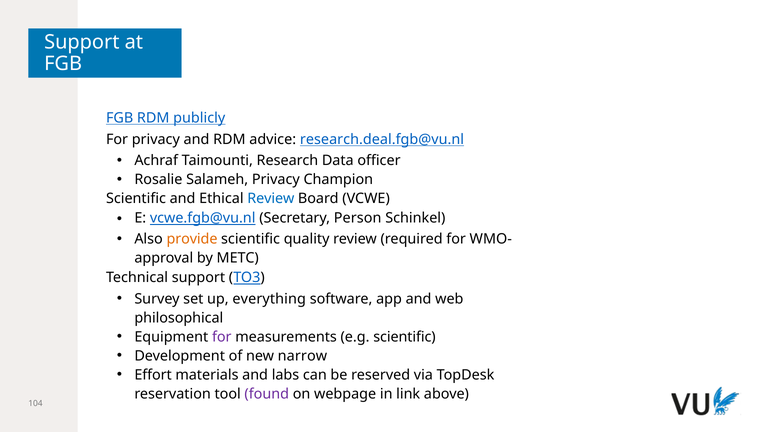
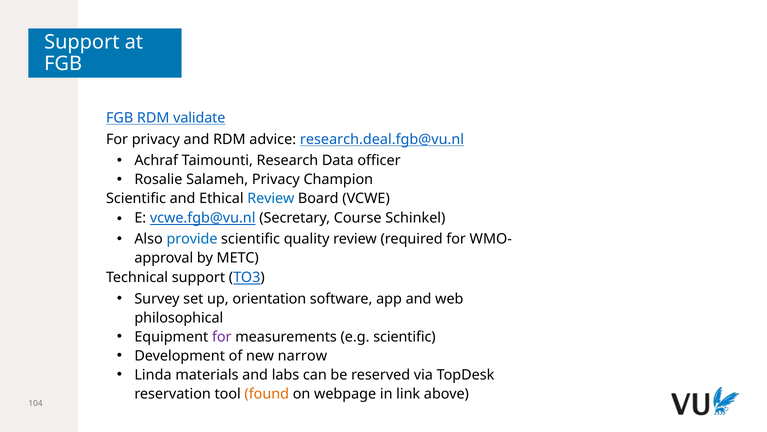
publicly: publicly -> validate (199, 118)
Person: Person -> Course (358, 218)
provide colour: orange -> blue (192, 239)
everything: everything -> orientation (269, 298)
Effort: Effort -> Linda (153, 374)
found colour: purple -> orange (267, 393)
